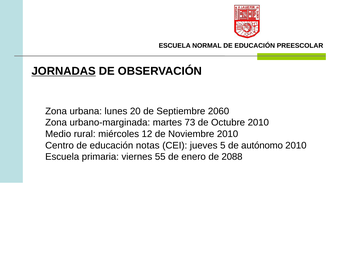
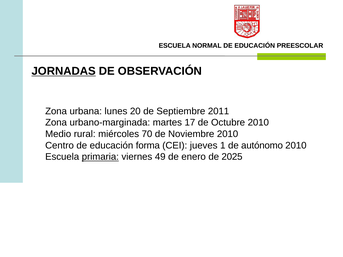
2060: 2060 -> 2011 (219, 111)
73: 73 -> 17 (190, 123)
12: 12 -> 70 (147, 134)
notas: notas -> forma (148, 146)
5: 5 -> 1 (223, 146)
primaria underline: none -> present (100, 157)
55: 55 -> 49 (160, 157)
2088: 2088 -> 2025 (232, 157)
